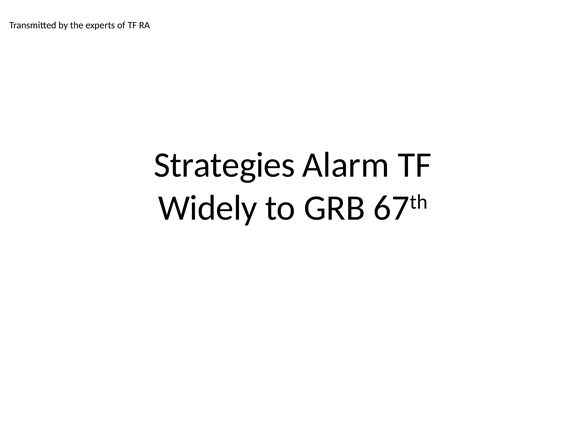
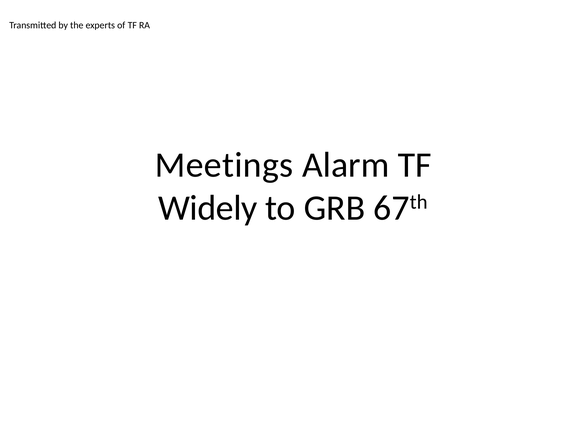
Strategies: Strategies -> Meetings (224, 165)
